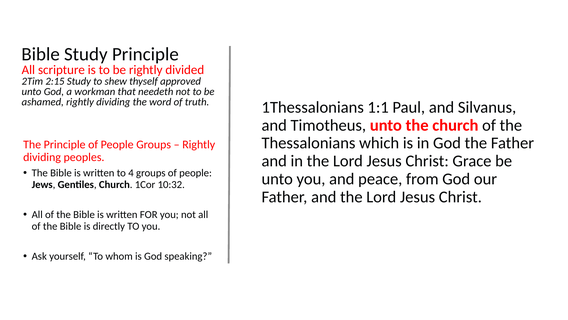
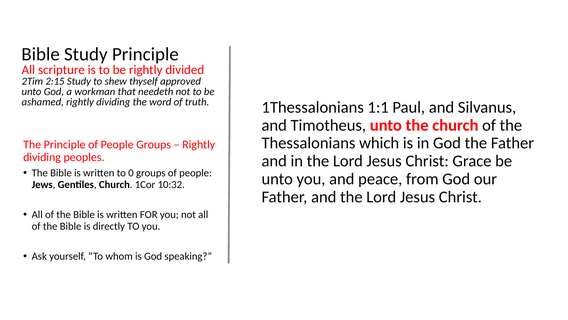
4: 4 -> 0 (131, 173)
